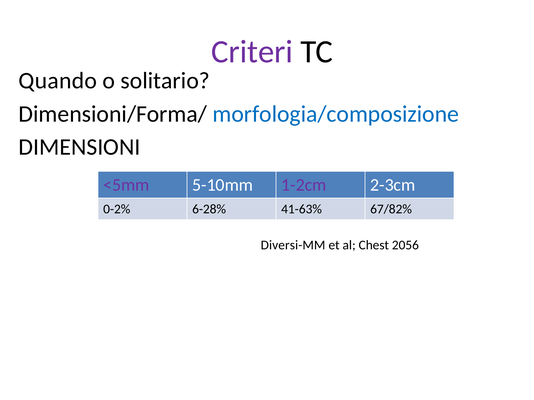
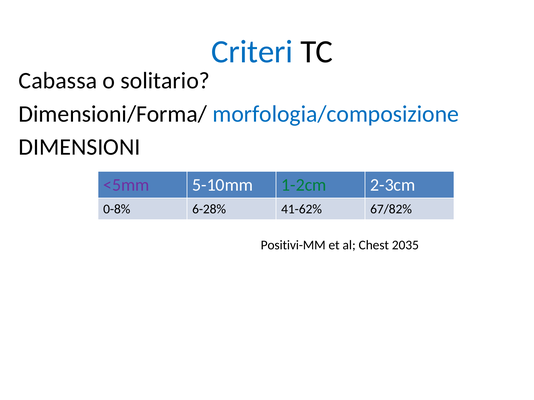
Criteri colour: purple -> blue (252, 52)
Quando: Quando -> Cabassa (58, 81)
1-2cm colour: purple -> green (304, 185)
0-2%: 0-2% -> 0-8% (117, 209)
41-63%: 41-63% -> 41-62% (302, 209)
Diversi-MM: Diversi-MM -> Positivi-MM (293, 245)
2056: 2056 -> 2035 (405, 245)
